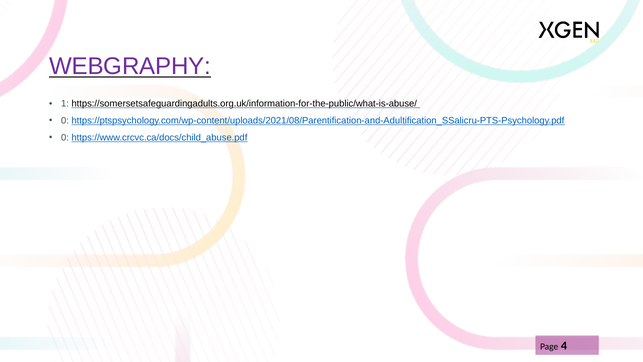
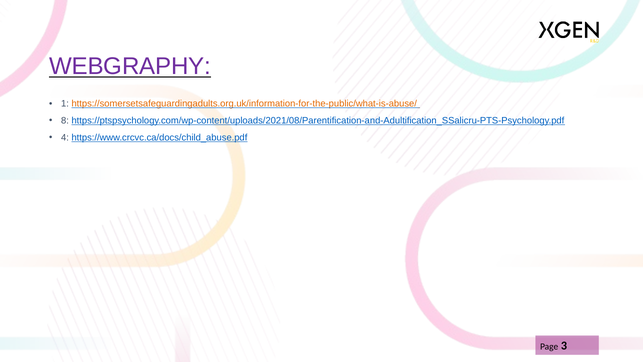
https://somersetsafeguardingadults.org.uk/information-for-the-public/what-is-abuse/ colour: black -> orange (244, 104)
0: 0 -> 8 (65, 121)
0: 0 -> 4 (65, 137)
4: 4 -> 3 (564, 346)
